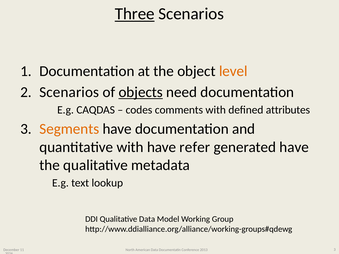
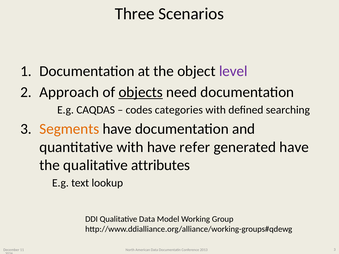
Three underline: present -> none (135, 14)
level colour: orange -> purple (233, 71)
Scenarios: Scenarios -> Approach (69, 92)
comments: comments -> categories (179, 110)
attributes: attributes -> searching (288, 110)
metadata: metadata -> attributes (161, 165)
